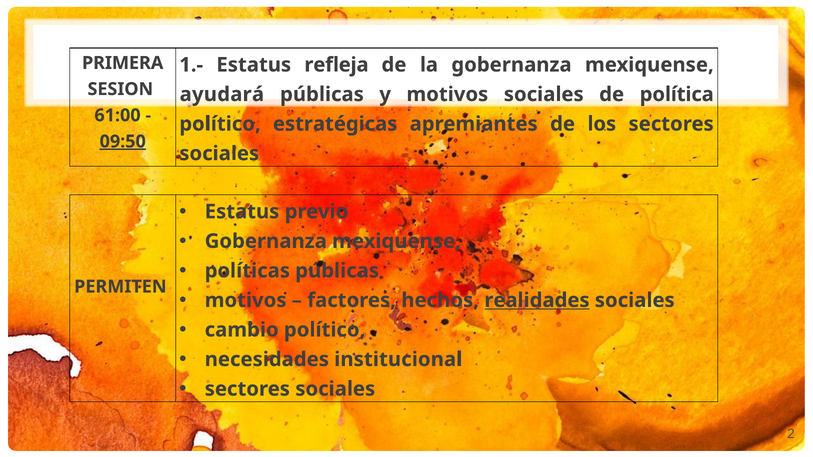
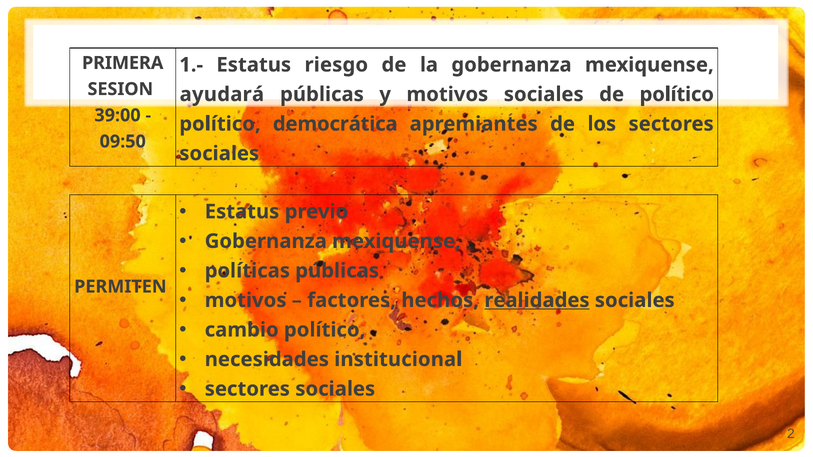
refleja: refleja -> riesgo (336, 65)
de política: política -> político (677, 94)
61:00: 61:00 -> 39:00 (118, 115)
estratégicas: estratégicas -> democrática (335, 124)
09:50 underline: present -> none (123, 142)
